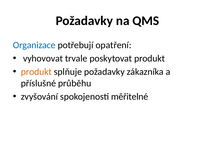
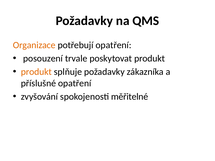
Organizace colour: blue -> orange (34, 45)
vyhovovat: vyhovovat -> posouzení (43, 58)
příslušné průběhu: průběhu -> opatření (75, 83)
